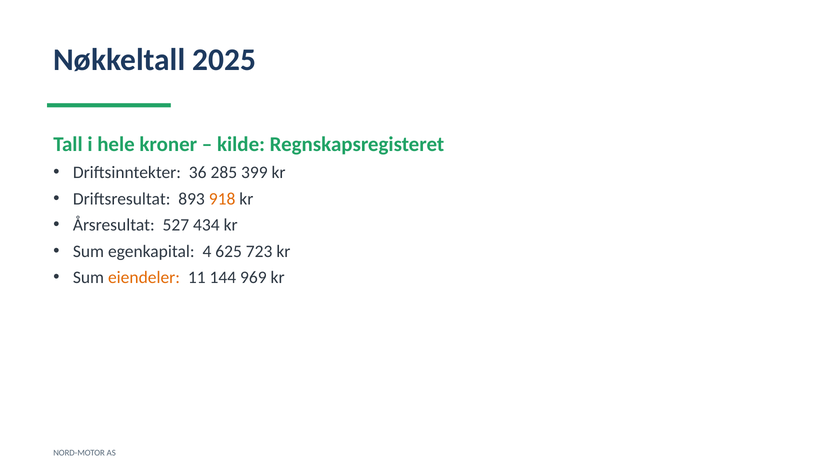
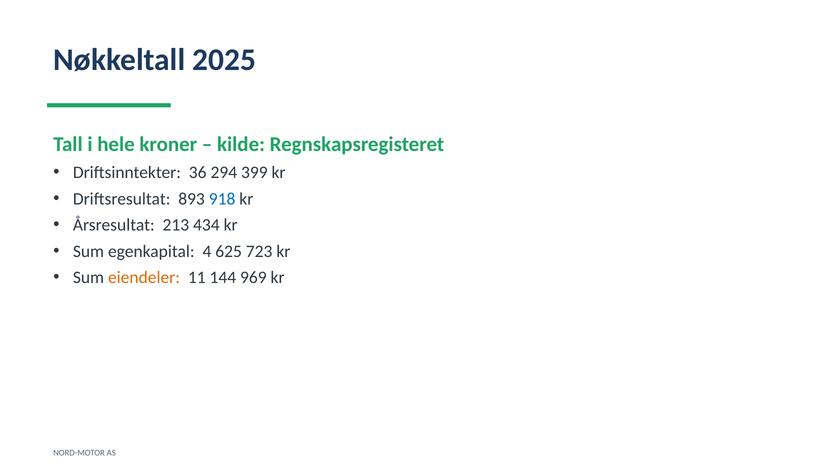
285: 285 -> 294 (224, 172)
918 colour: orange -> blue (222, 199)
527: 527 -> 213 (176, 225)
